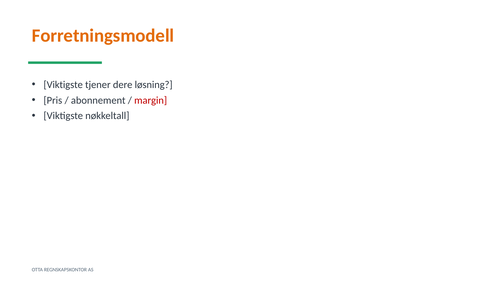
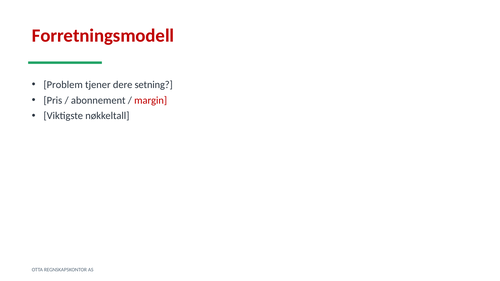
Forretningsmodell colour: orange -> red (103, 36)
Viktigste: Viktigste -> Problem (63, 85)
løsning: løsning -> setning (154, 85)
